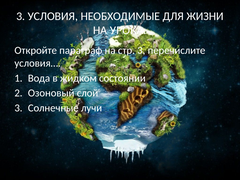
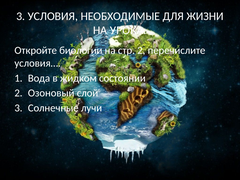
параграф: параграф -> биологии (81, 50)
стр 3: 3 -> 2 (141, 50)
